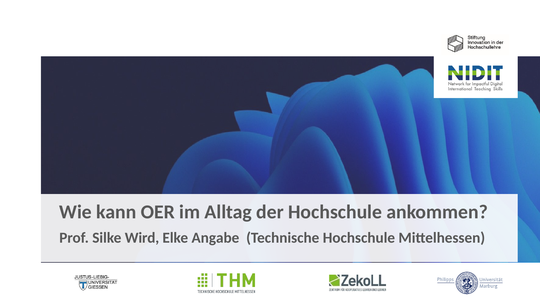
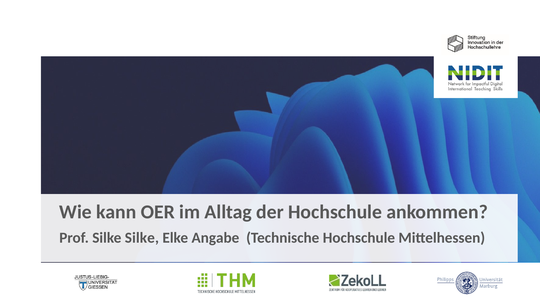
Silke Wird: Wird -> Silke (142, 238)
